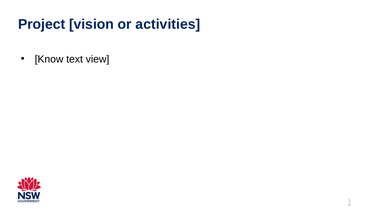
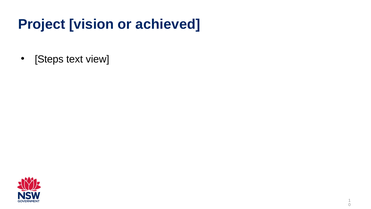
activities: activities -> achieved (168, 24)
Know: Know -> Steps (49, 59)
